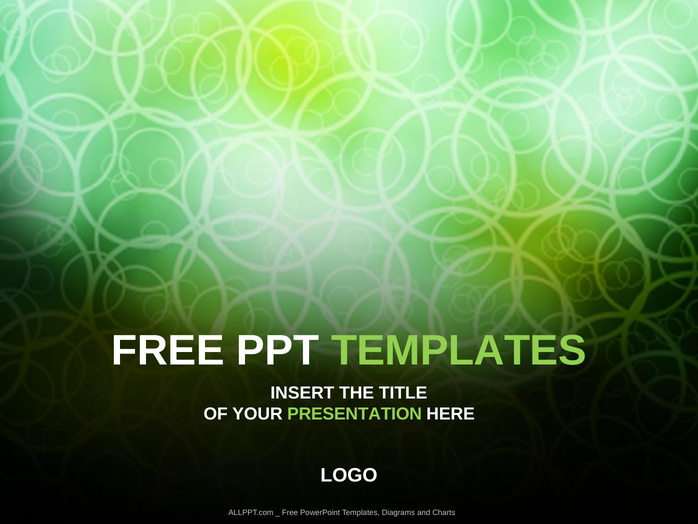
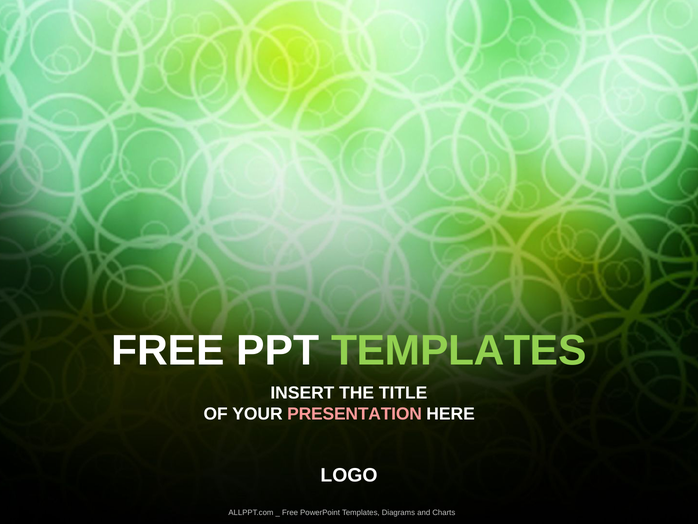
PRESENTATION colour: light green -> pink (355, 413)
